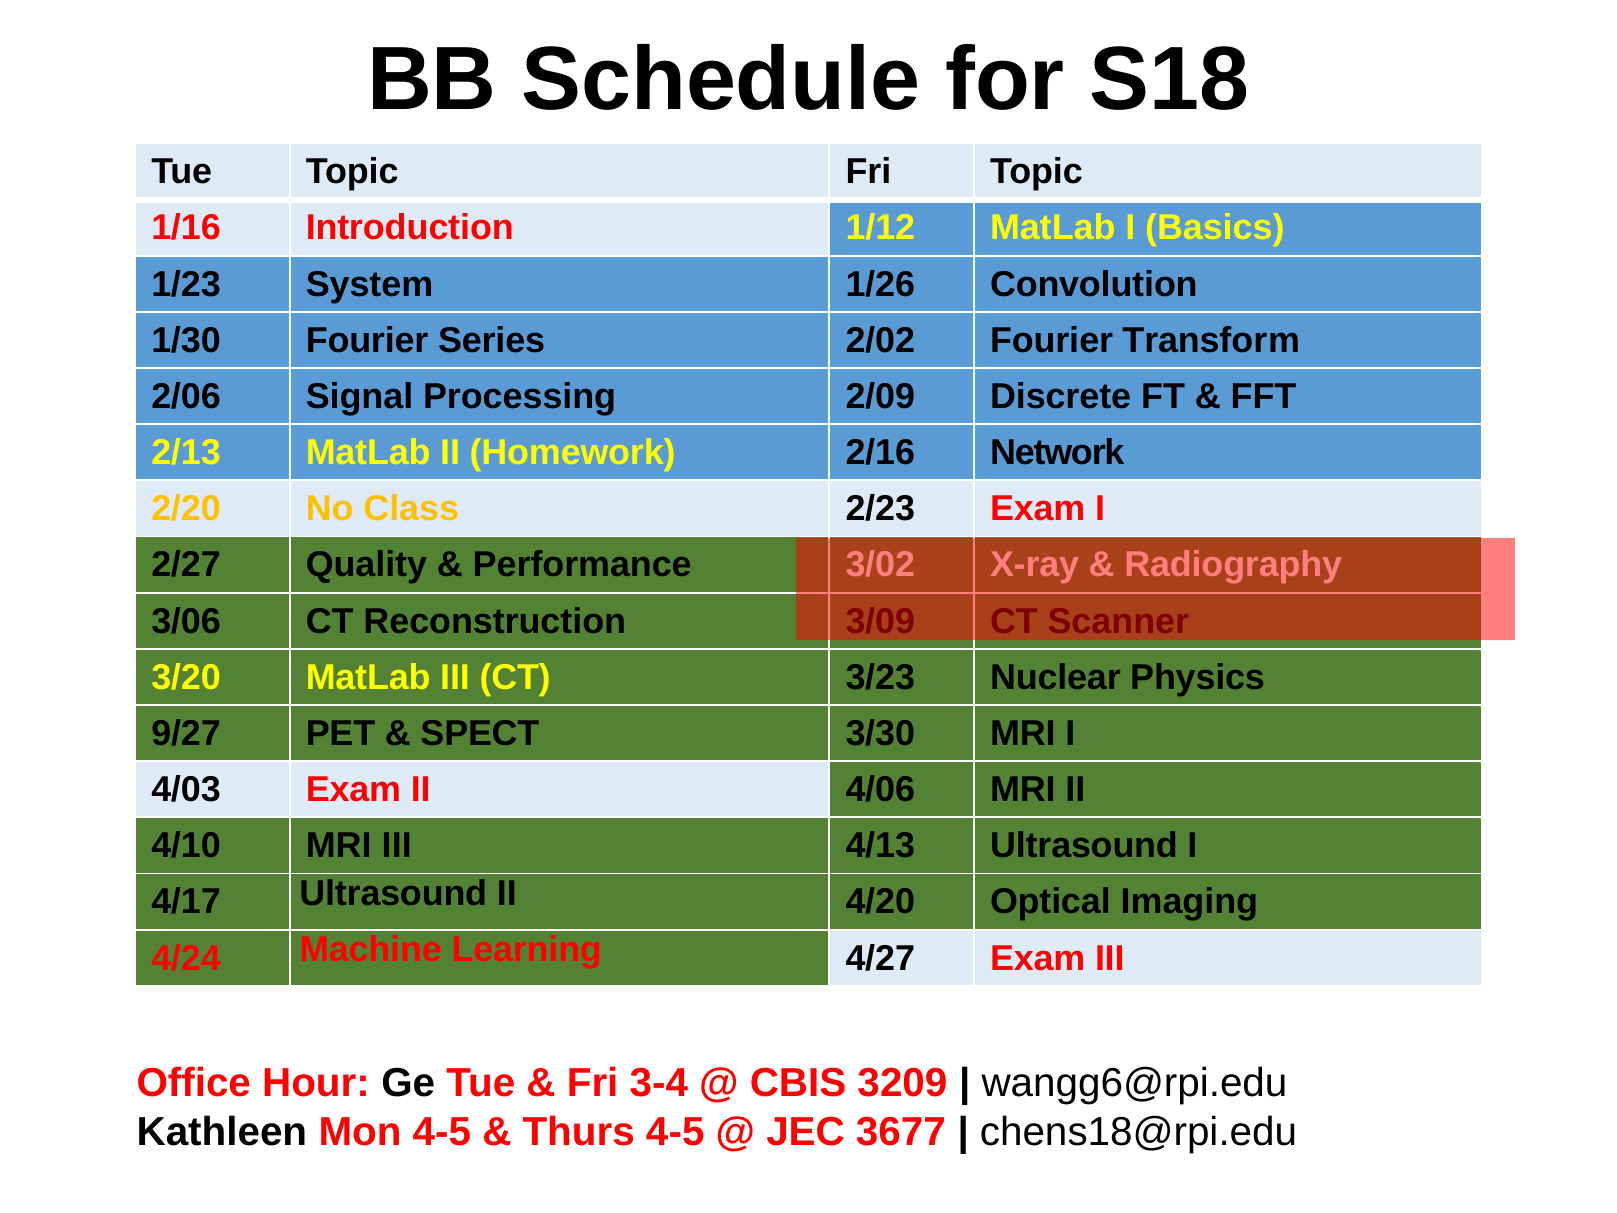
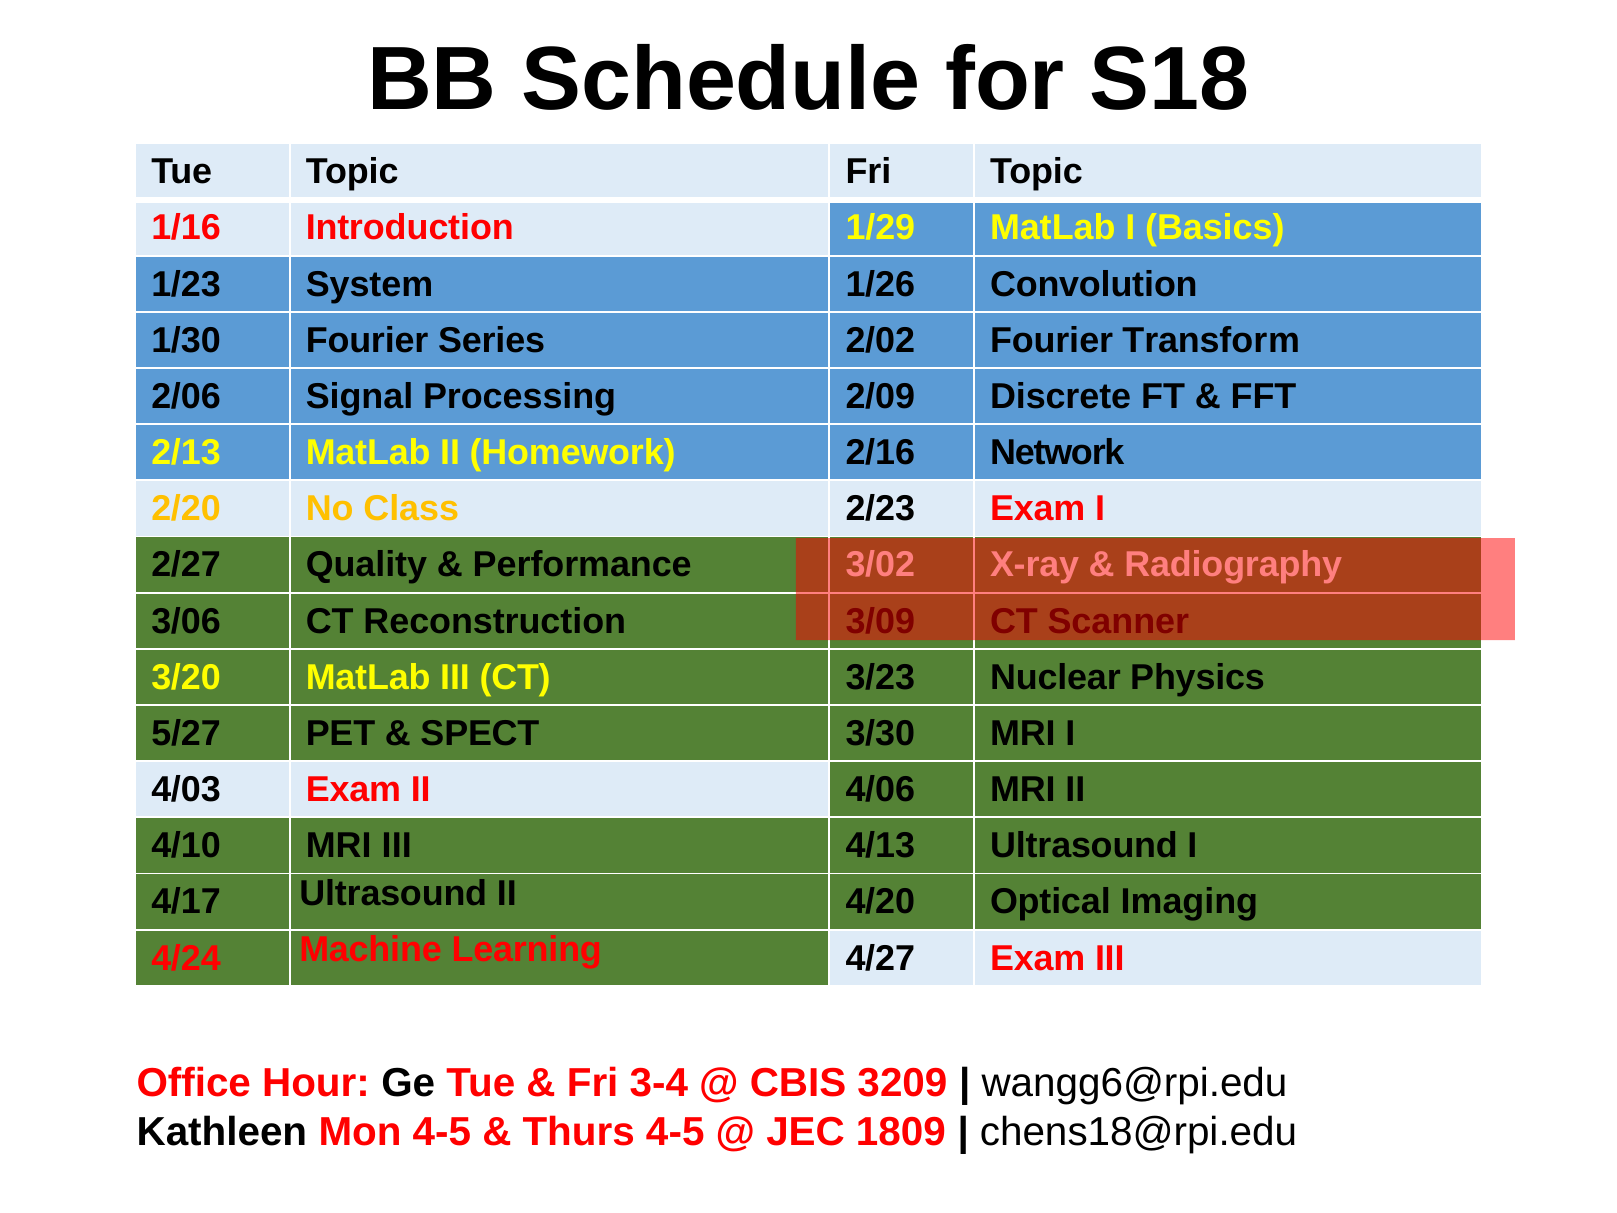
1/12: 1/12 -> 1/29 (880, 228)
9/27: 9/27 -> 5/27 (186, 733)
3677: 3677 -> 1809 (901, 1132)
